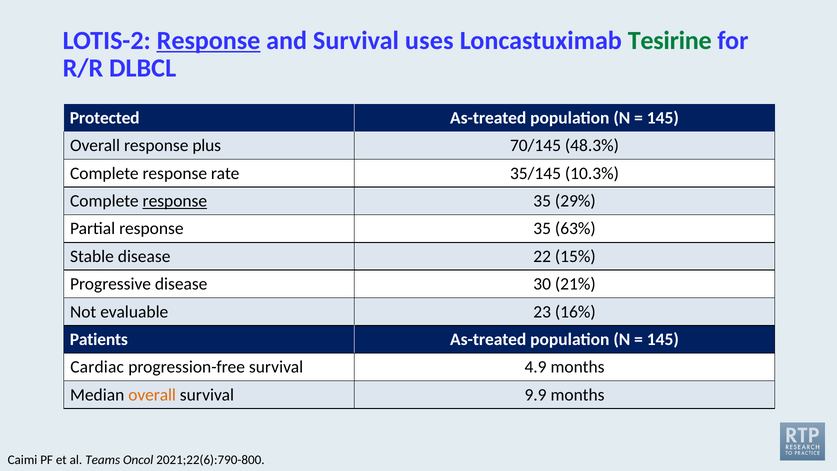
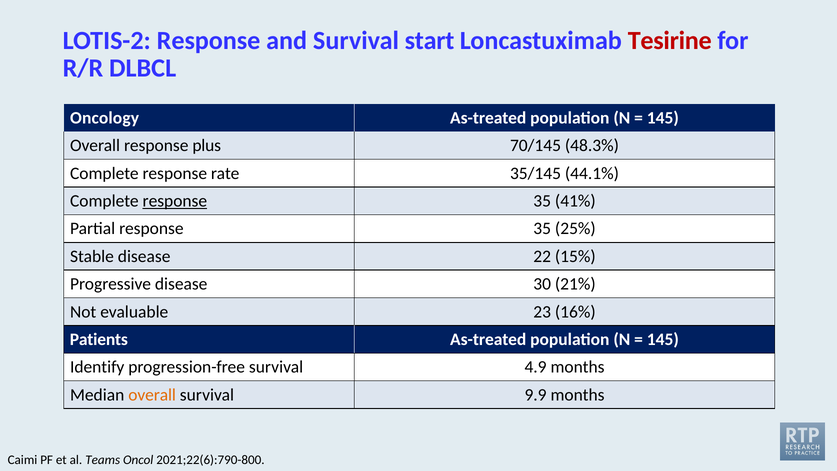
Response underline: present -> none (209, 41)
uses: uses -> start (430, 41)
Tesirine colour: green -> red (670, 41)
Protected: Protected -> Oncology (105, 118)
10.3%: 10.3% -> 44.1% (592, 173)
29%: 29% -> 41% (575, 201)
63%: 63% -> 25% (575, 229)
Cardiac: Cardiac -> Identify (97, 367)
